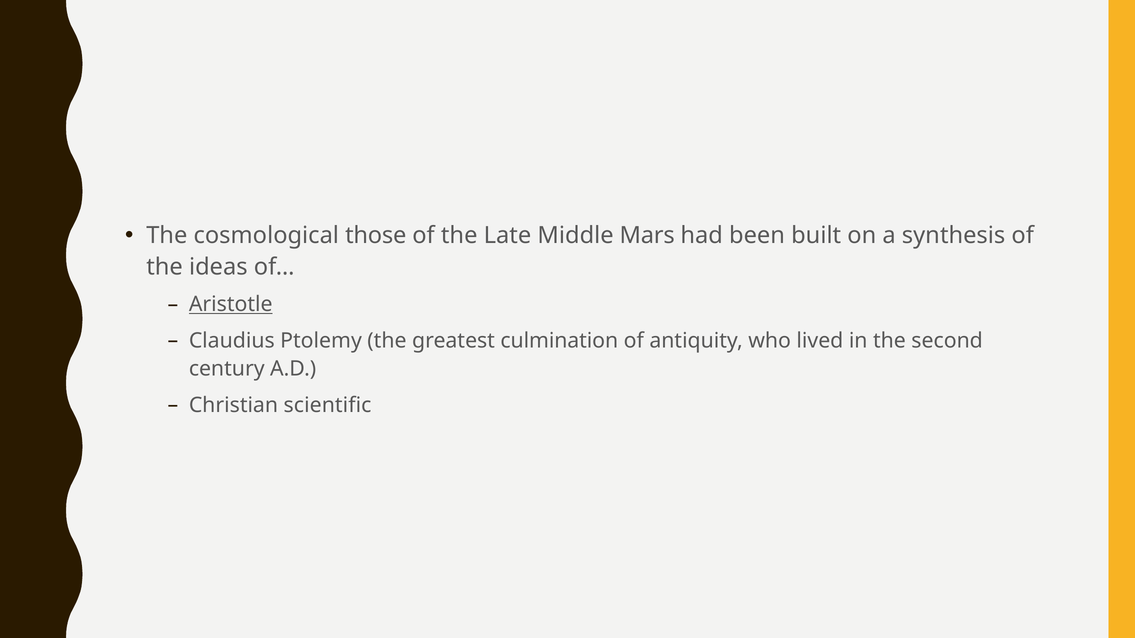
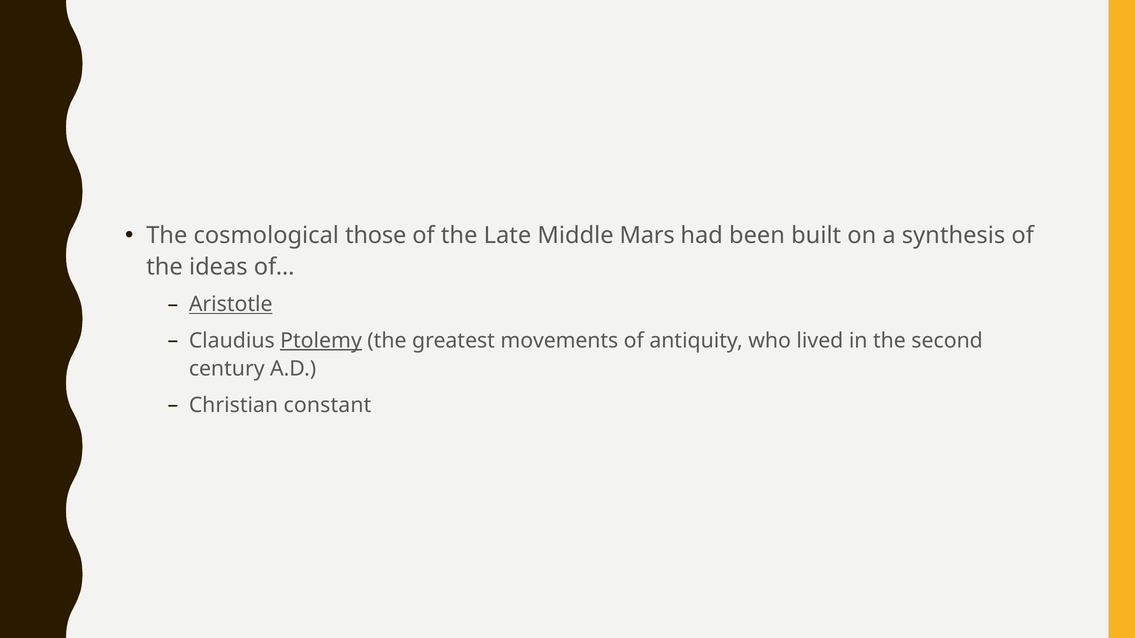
Ptolemy underline: none -> present (321, 341)
culmination: culmination -> movements (559, 341)
scientific: scientific -> constant (327, 405)
